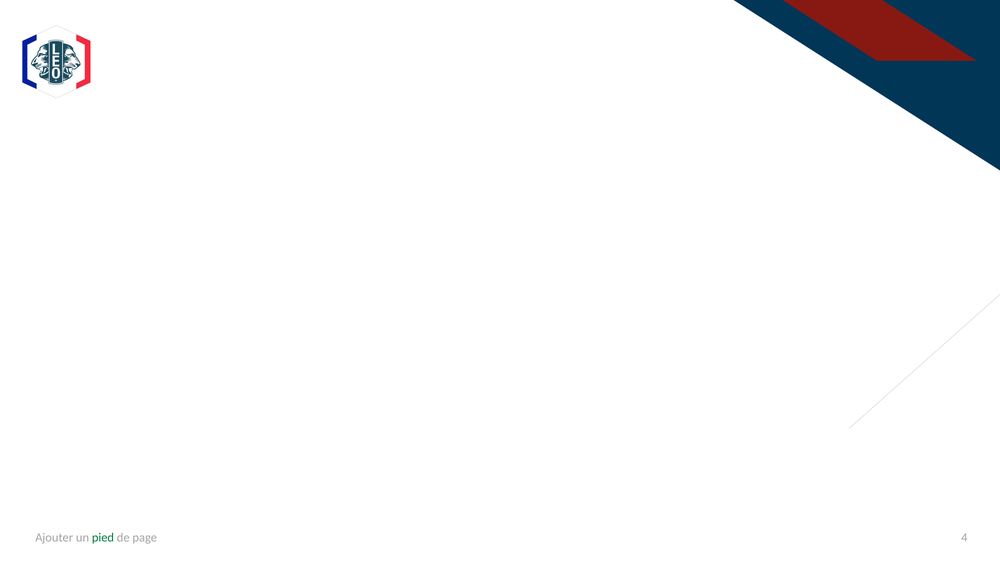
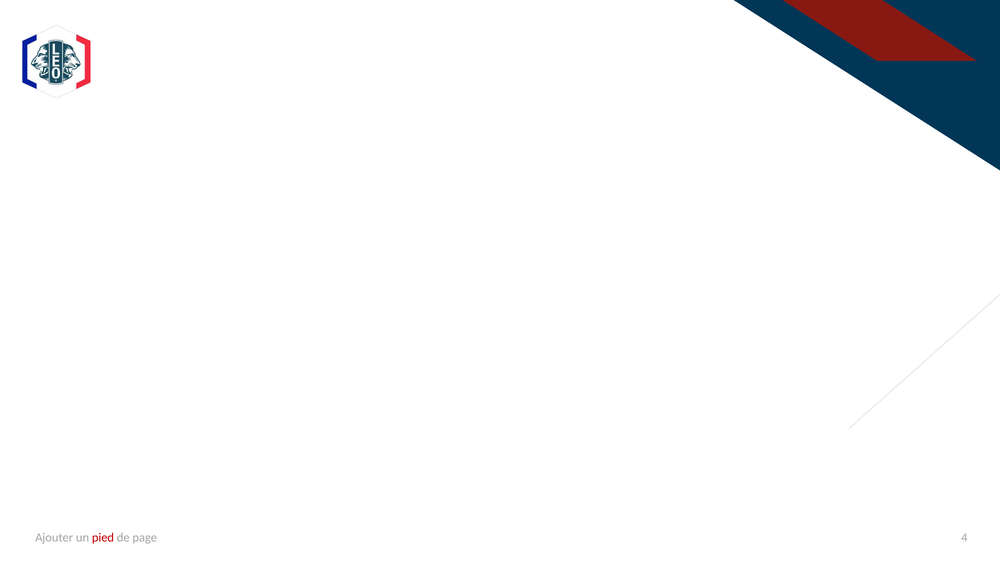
pied colour: green -> red (103, 537)
